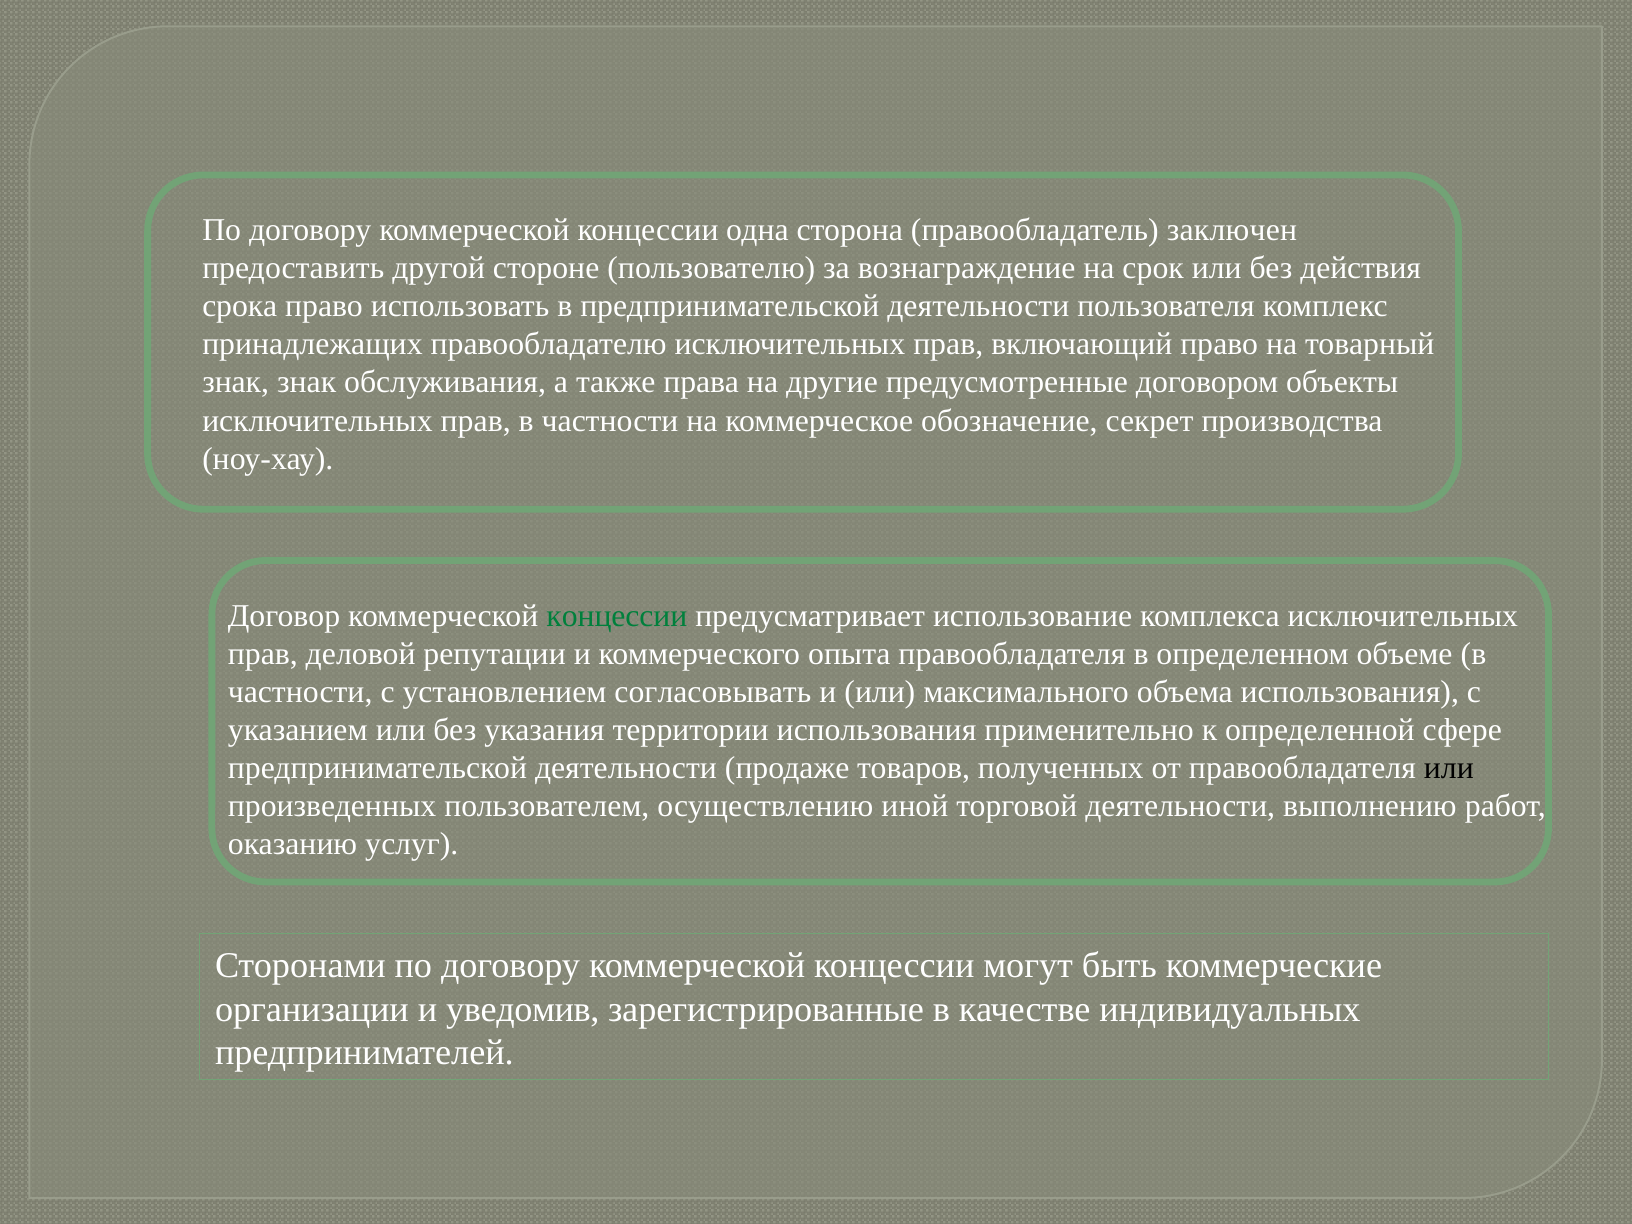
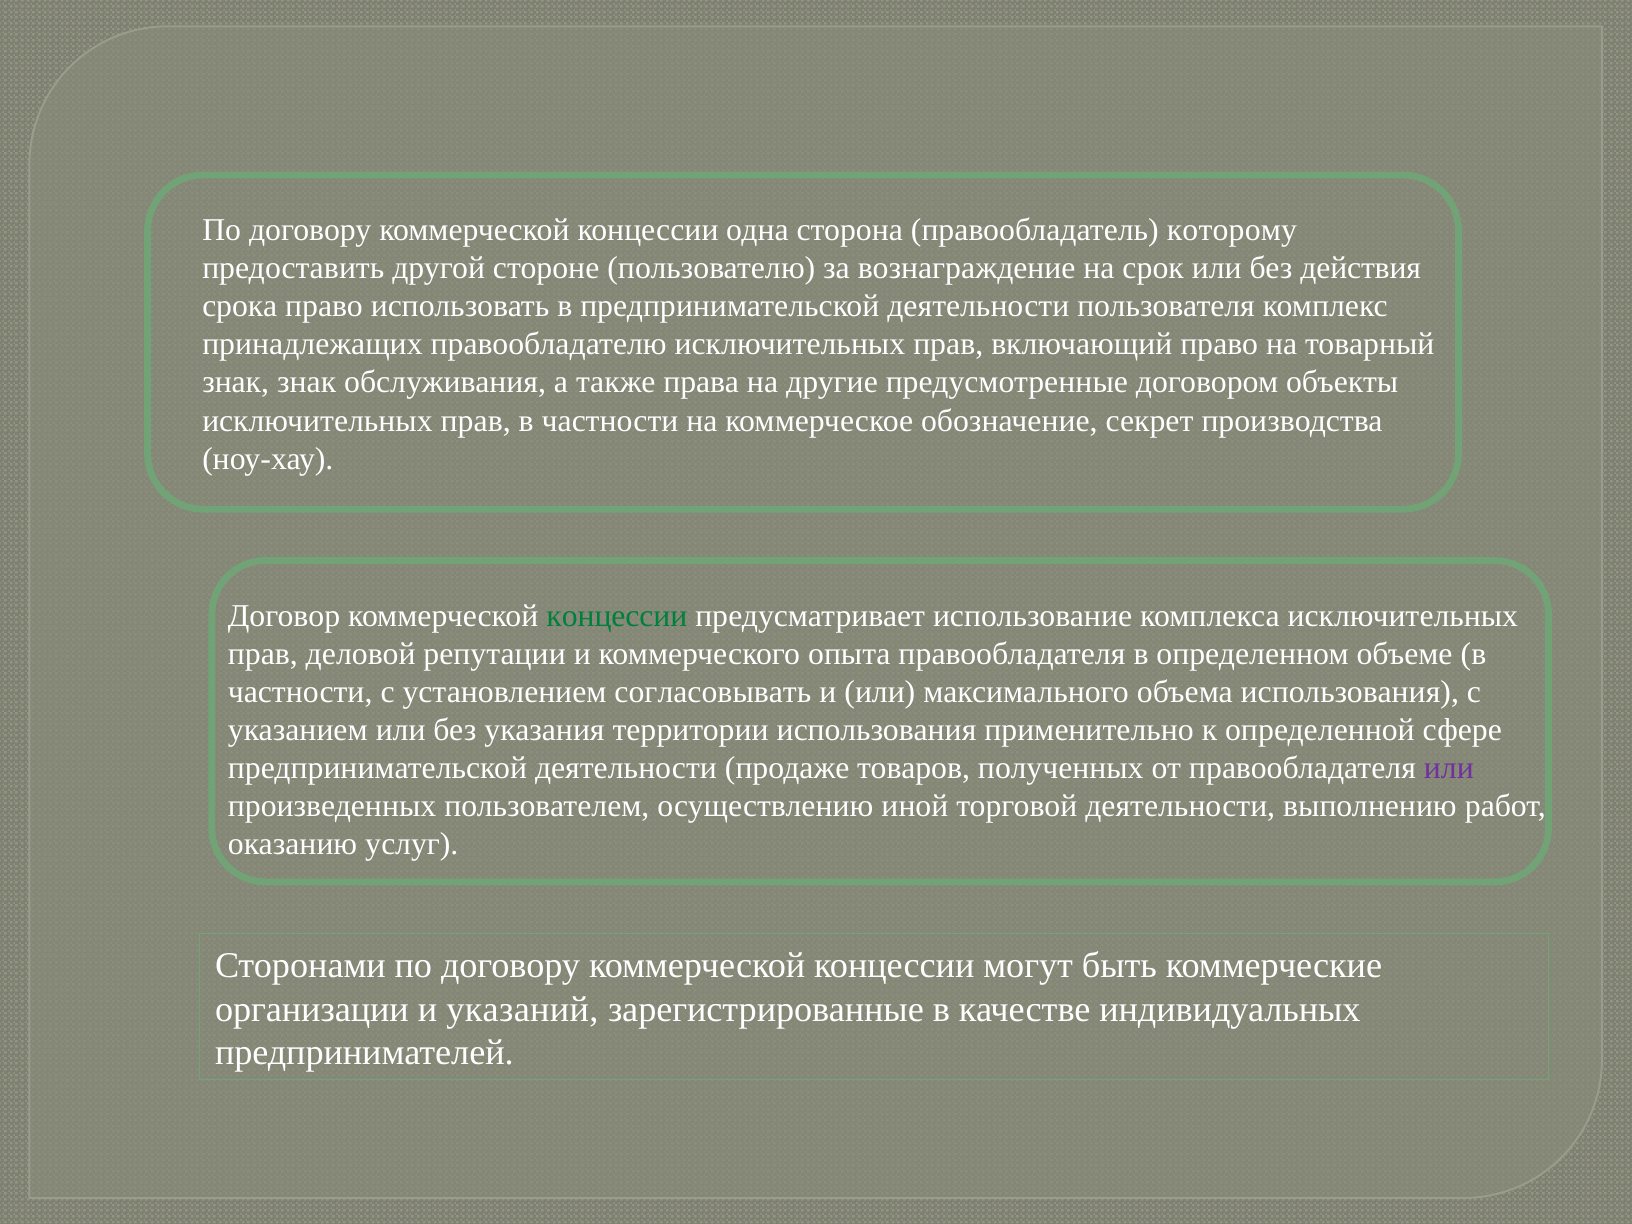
заключен: заключен -> которому (1232, 230)
или colour: black -> purple (1449, 768)
уведомив: уведомив -> указаний (522, 1009)
